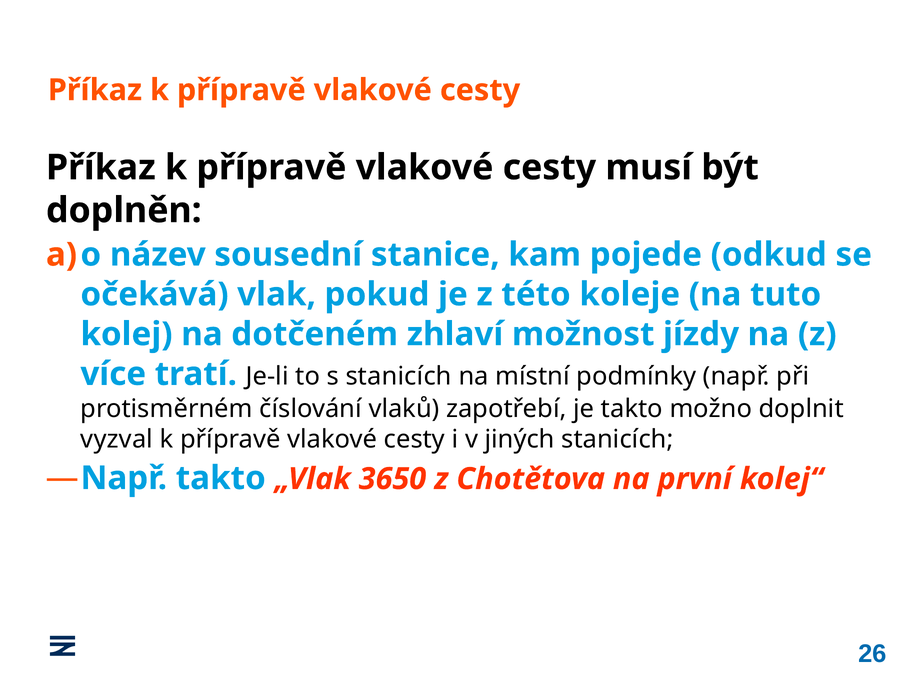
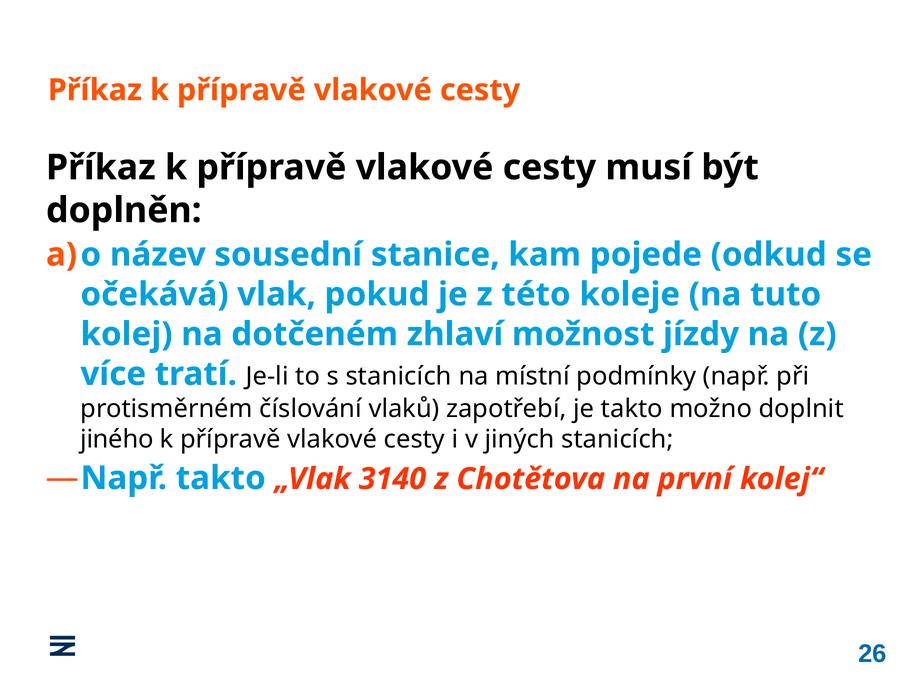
vyzval: vyzval -> jiného (117, 439)
3650: 3650 -> 3140 (392, 479)
